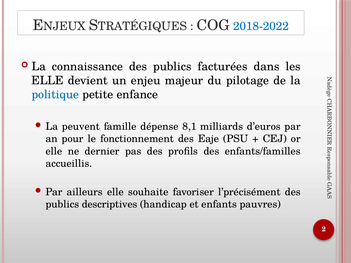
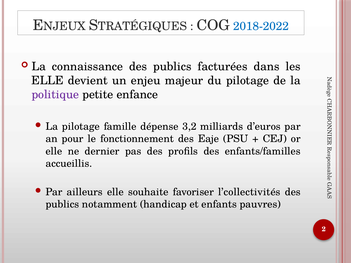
politique colour: blue -> purple (55, 95)
La peuvent: peuvent -> pilotage (81, 127)
8,1: 8,1 -> 3,2 (189, 127)
l’précisément: l’précisément -> l’collectivités (249, 192)
descriptives: descriptives -> notamment (110, 205)
